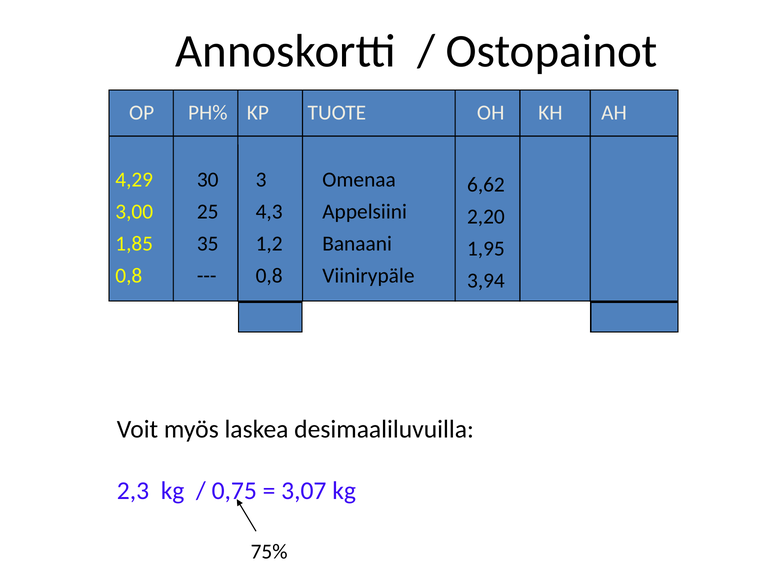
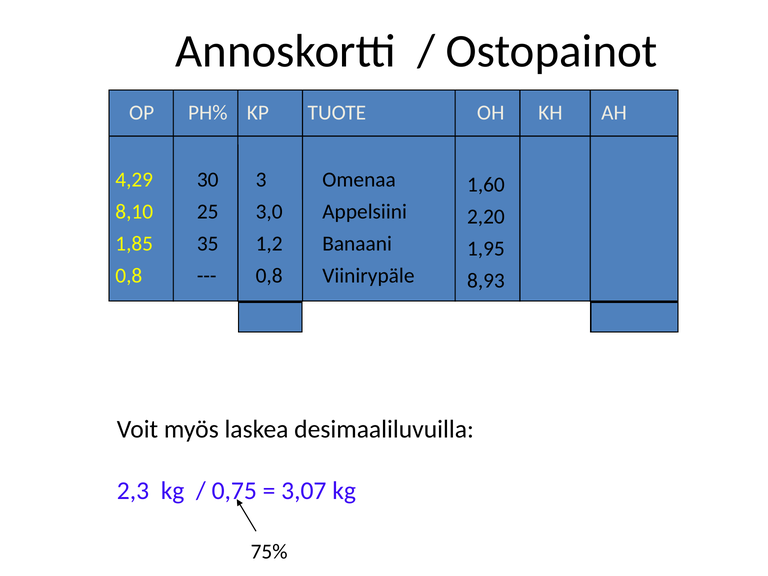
6,62: 6,62 -> 1,60 (486, 185)
3,00: 3,00 -> 8,10 (134, 212)
4,3: 4,3 -> 3,0 (269, 212)
3,94: 3,94 -> 8,93 (486, 281)
